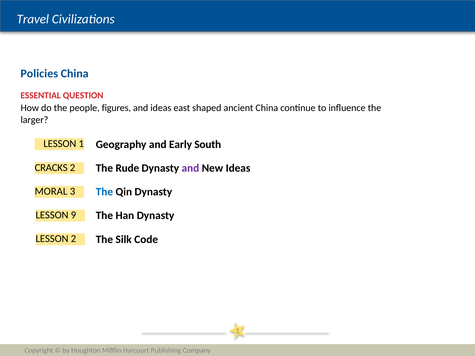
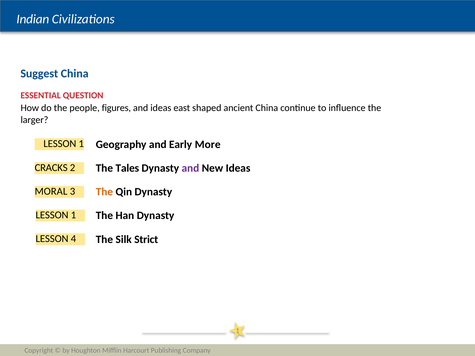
Travel: Travel -> Indian (33, 19)
Policies: Policies -> Suggest (39, 74)
South: South -> More (208, 144)
Rude: Rude -> Tales (127, 168)
The colour: blue -> orange (104, 192)
9: 9 -> 1 (73, 215)
LESSON 2: 2 -> 4 (73, 239)
Code: Code -> Strict (146, 239)
